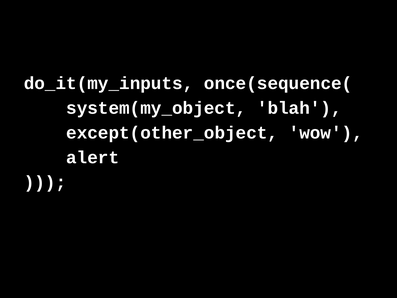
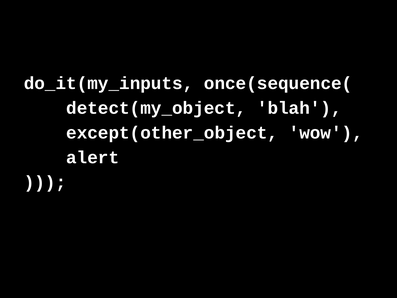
system(my_object: system(my_object -> detect(my_object (156, 108)
